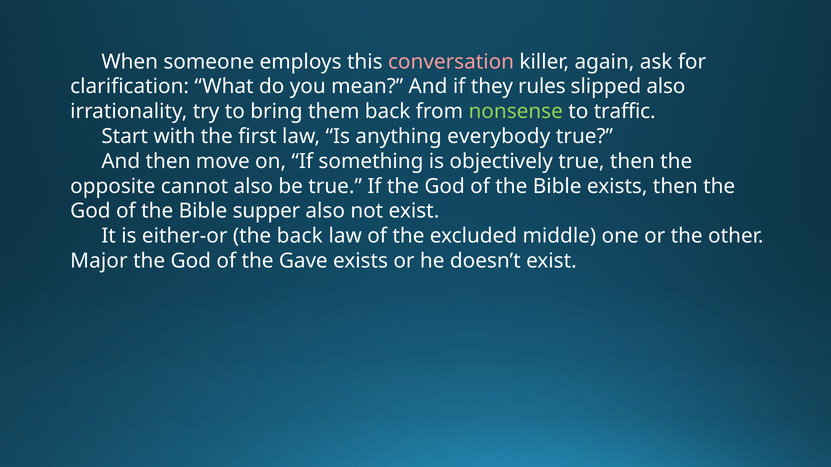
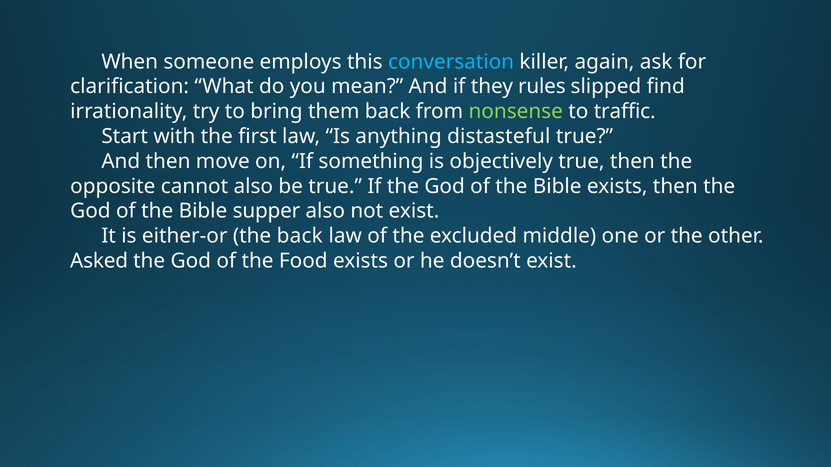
conversation colour: pink -> light blue (451, 62)
slipped also: also -> find (666, 87)
everybody: everybody -> distasteful (499, 137)
Major: Major -> Asked (99, 261)
Gave: Gave -> Food (303, 261)
